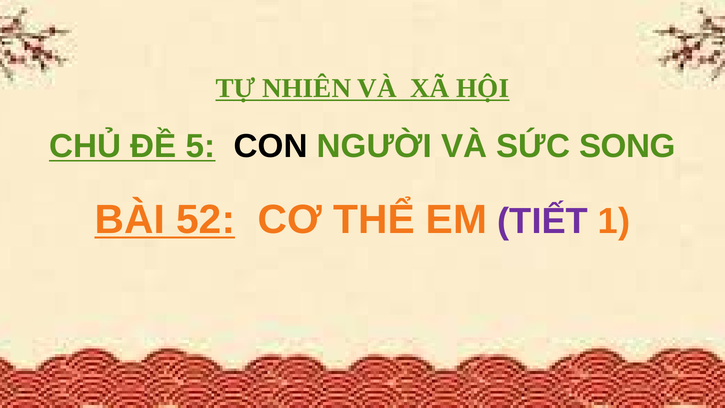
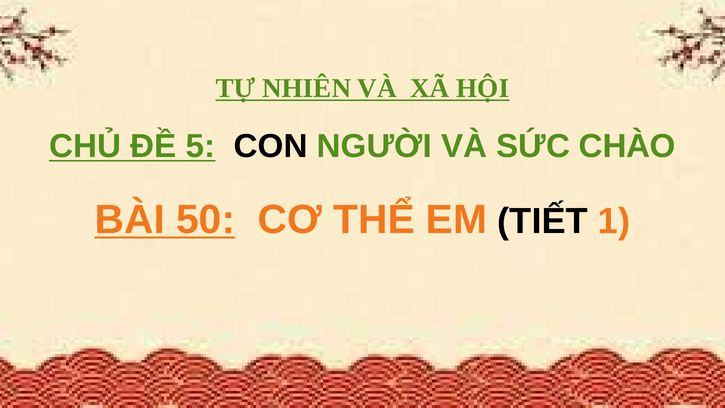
SONG: SONG -> CHÀO (627, 146)
52: 52 -> 50 (206, 219)
TIẾT colour: purple -> black (543, 221)
